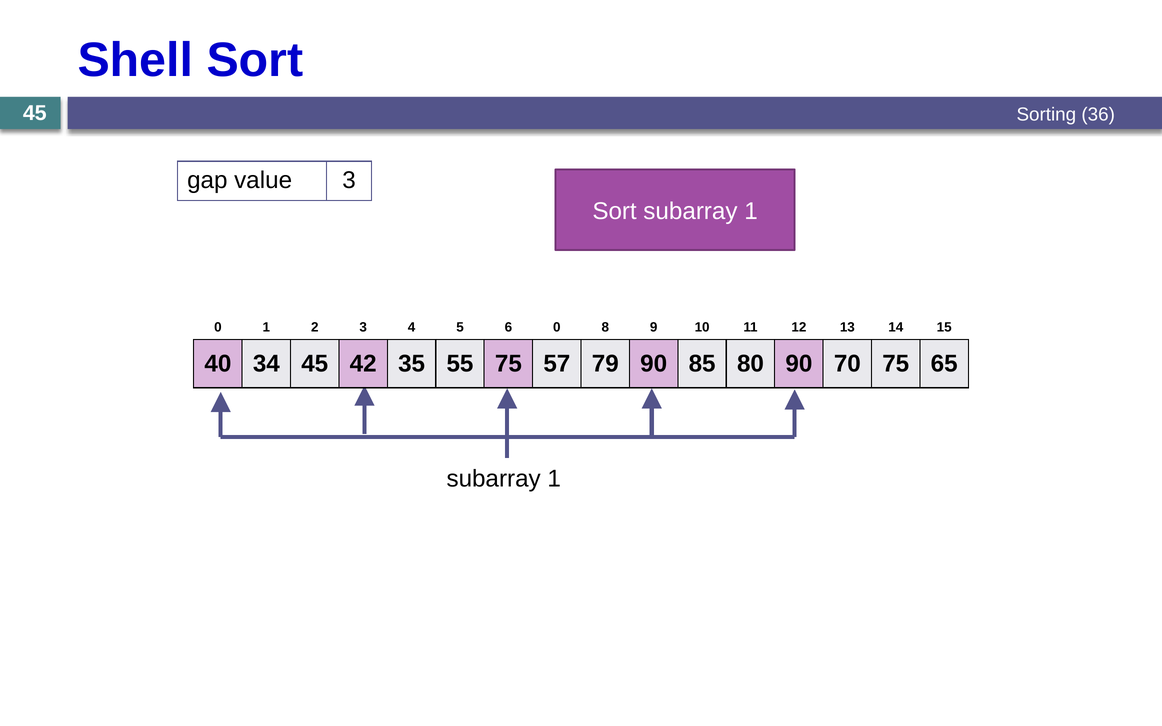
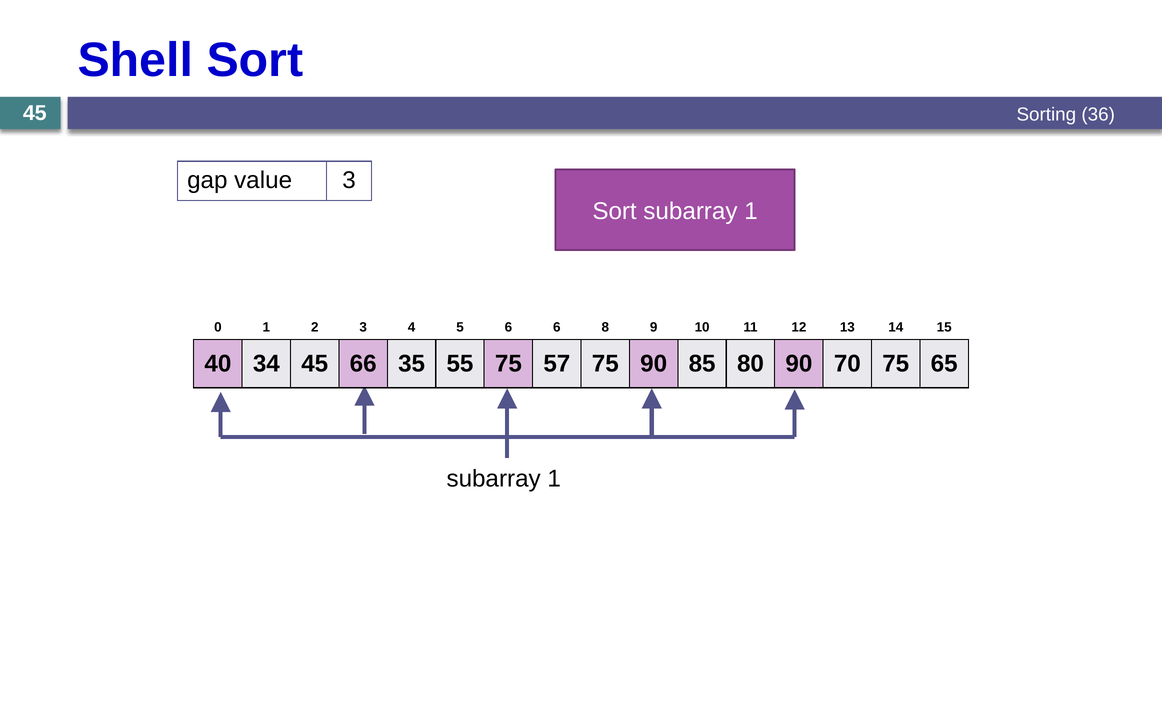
6 0: 0 -> 6 (557, 327)
42: 42 -> 66 (363, 364)
57 79: 79 -> 75 (605, 364)
